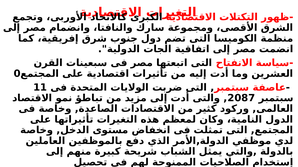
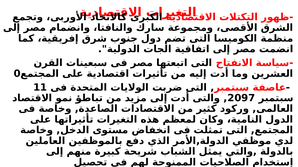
2087: 2087 -> 2097 (241, 98)
